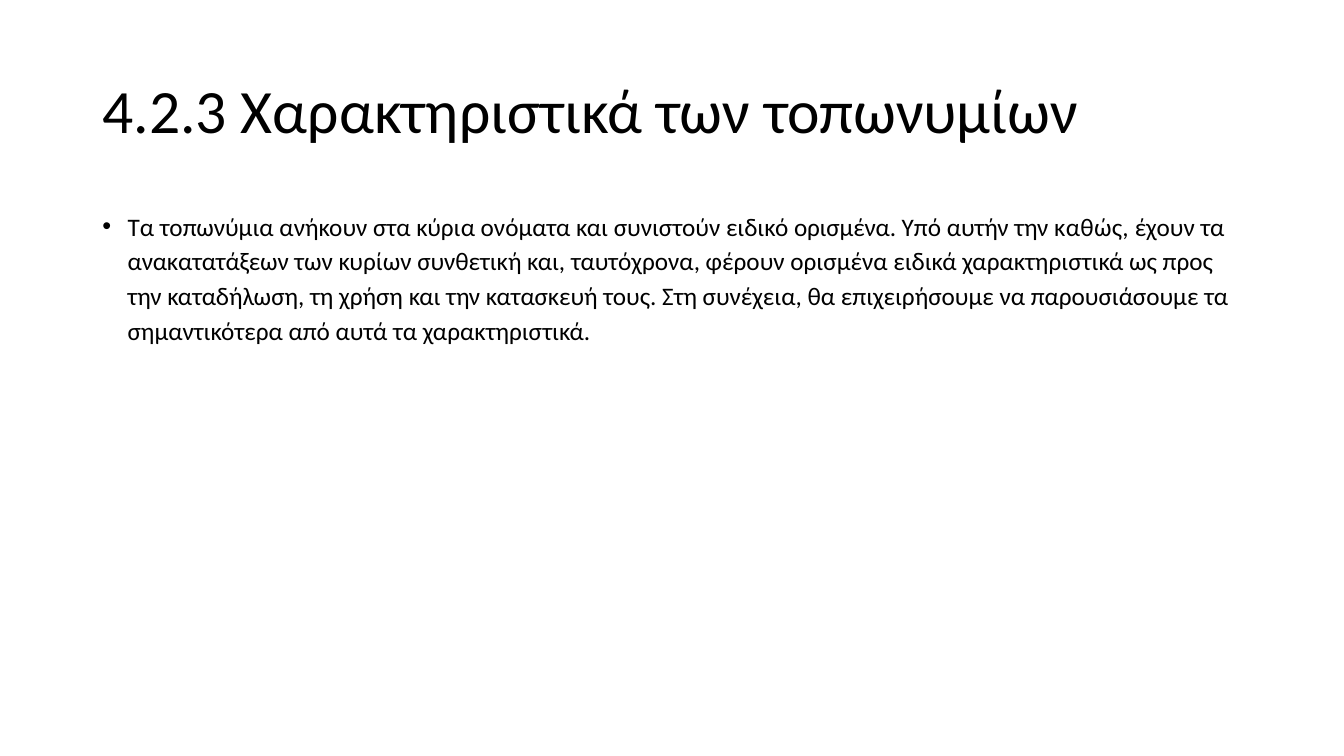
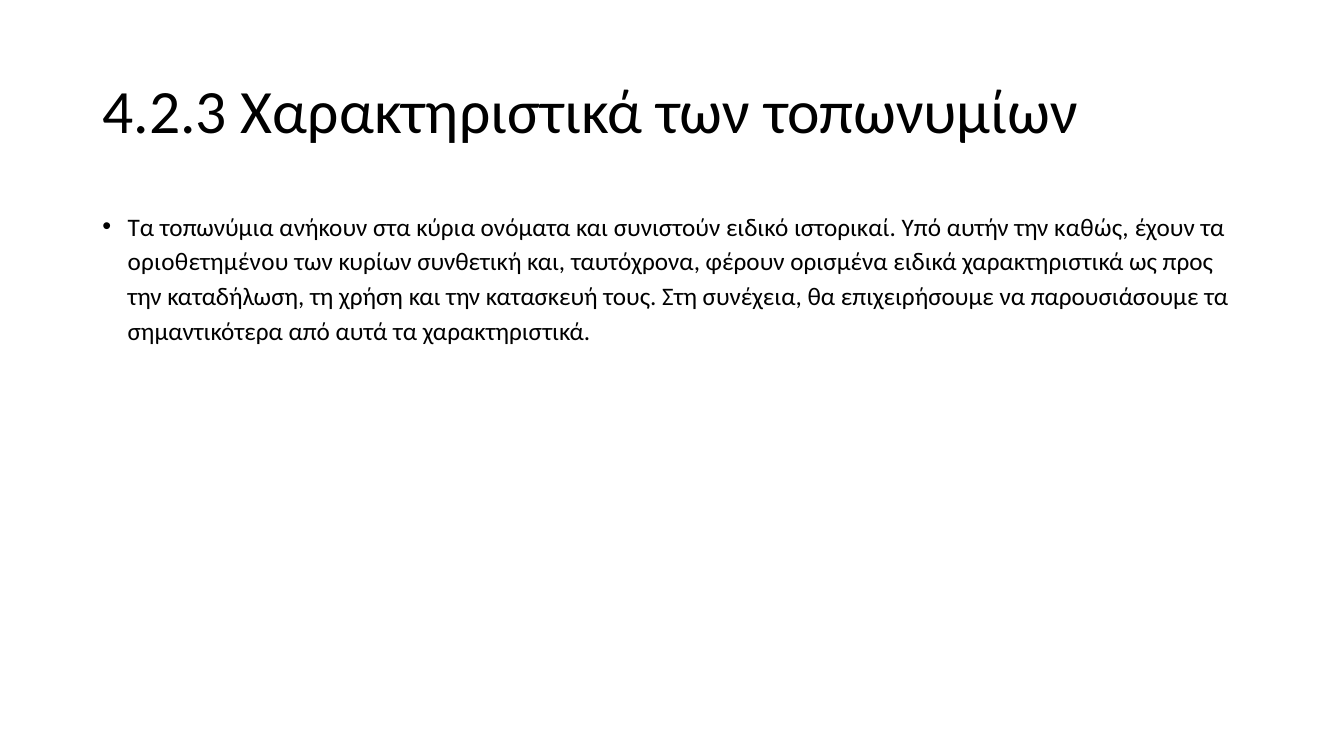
ειδικό ορισμένα: ορισμένα -> ιστορικαί (845, 228)
ανακατατάξεων: ανακατατάξεων -> οριοθετημένου (208, 262)
